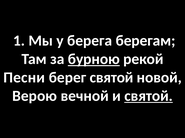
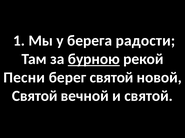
берегам: берегам -> радости (145, 41)
Верою: Верою -> Святой (35, 96)
святой underline: present -> none (149, 96)
